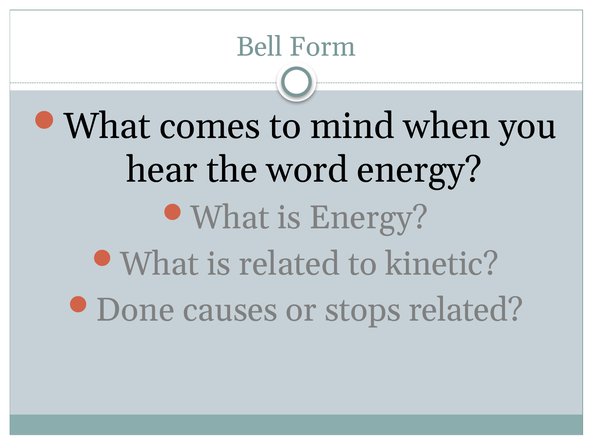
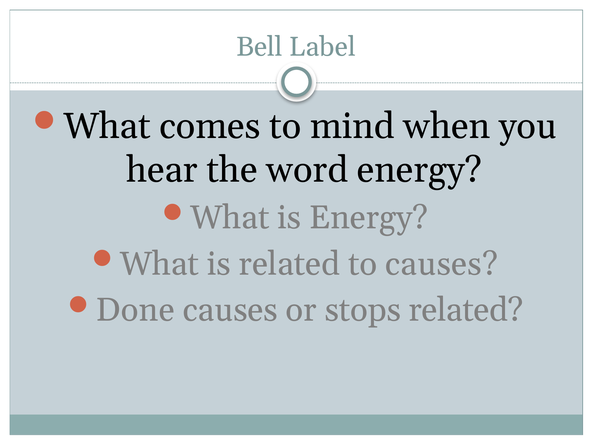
Form: Form -> Label (323, 47)
to kinetic: kinetic -> causes (442, 264)
